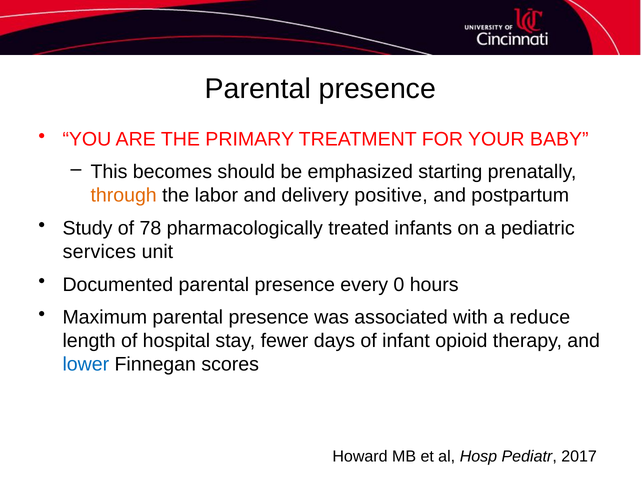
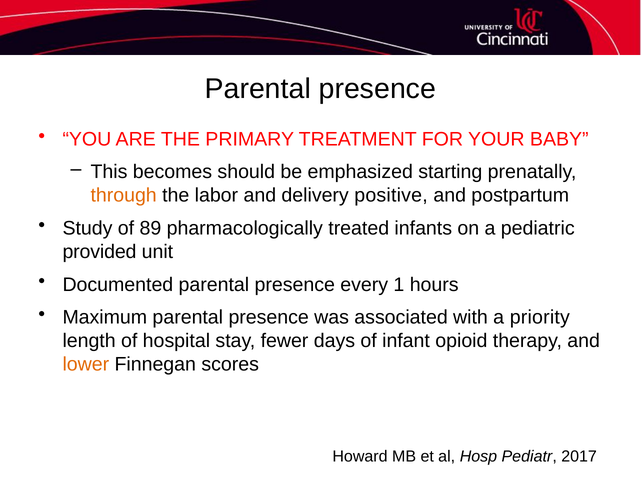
78: 78 -> 89 (150, 228)
services: services -> provided (100, 252)
0: 0 -> 1 (399, 284)
reduce: reduce -> priority (540, 317)
lower colour: blue -> orange (86, 364)
